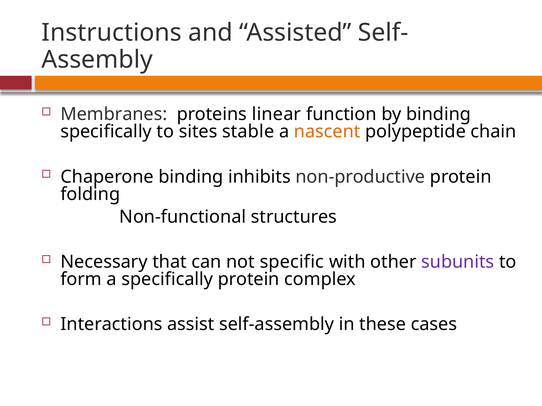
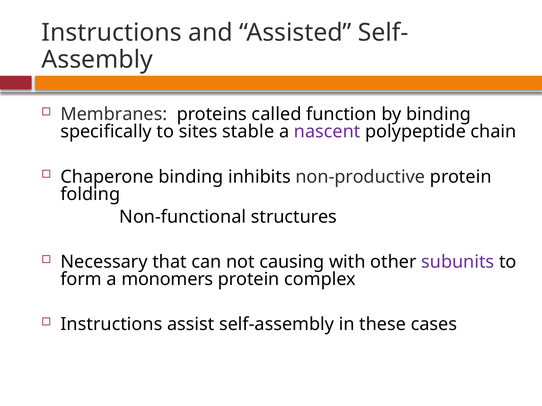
linear: linear -> called (277, 114)
nascent colour: orange -> purple (327, 132)
specific: specific -> causing (292, 262)
a specifically: specifically -> monomers (167, 280)
Interactions: Interactions -> Instructions (111, 325)
